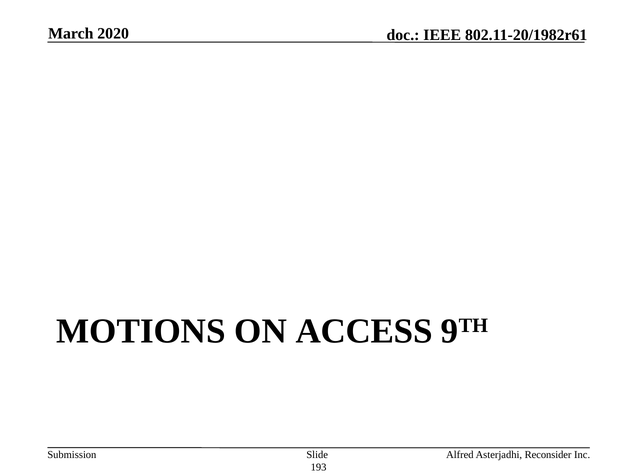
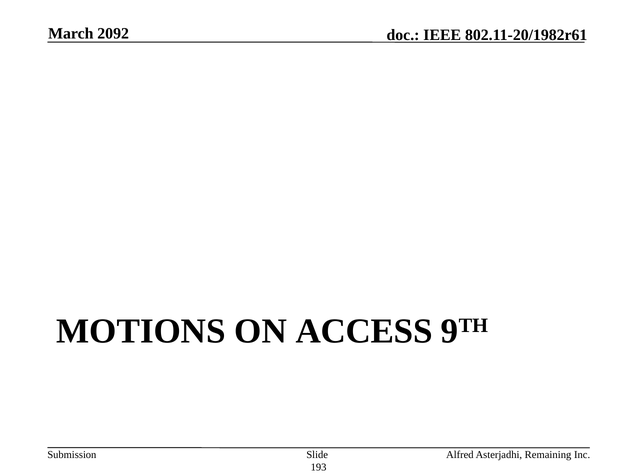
2020: 2020 -> 2092 (113, 34)
Reconsider: Reconsider -> Remaining (548, 455)
